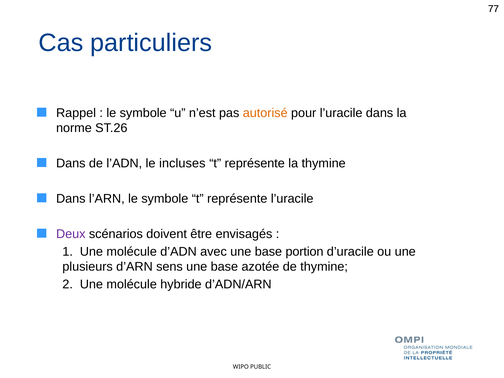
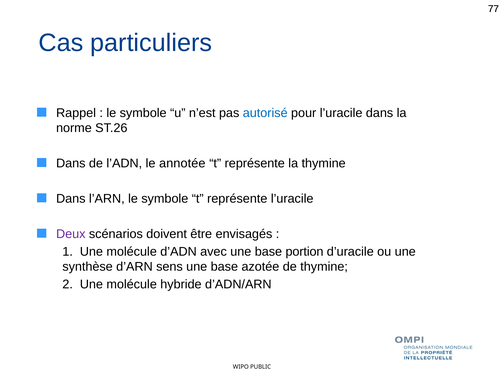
autorisé colour: orange -> blue (265, 113)
incluses: incluses -> annotée (182, 163)
plusieurs: plusieurs -> synthèse (88, 267)
